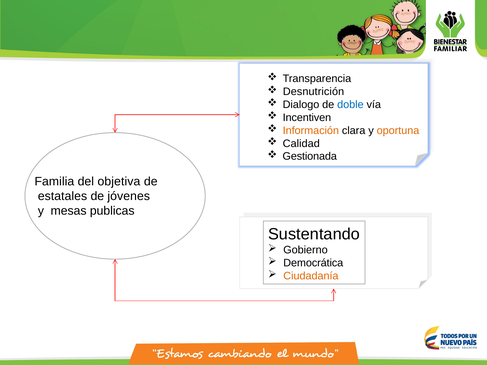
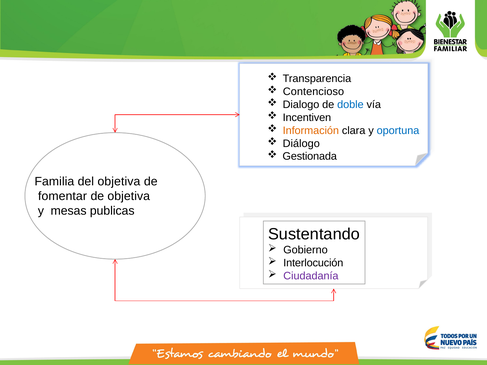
Desnutrición: Desnutrición -> Contencioso (314, 92)
oportuna colour: orange -> blue (398, 131)
Calidad: Calidad -> Diálogo (301, 144)
estatales: estatales -> fomentar (62, 196)
de jóvenes: jóvenes -> objetiva (129, 196)
Democrática: Democrática -> Interlocución (313, 263)
Ciudadanía colour: orange -> purple (311, 276)
